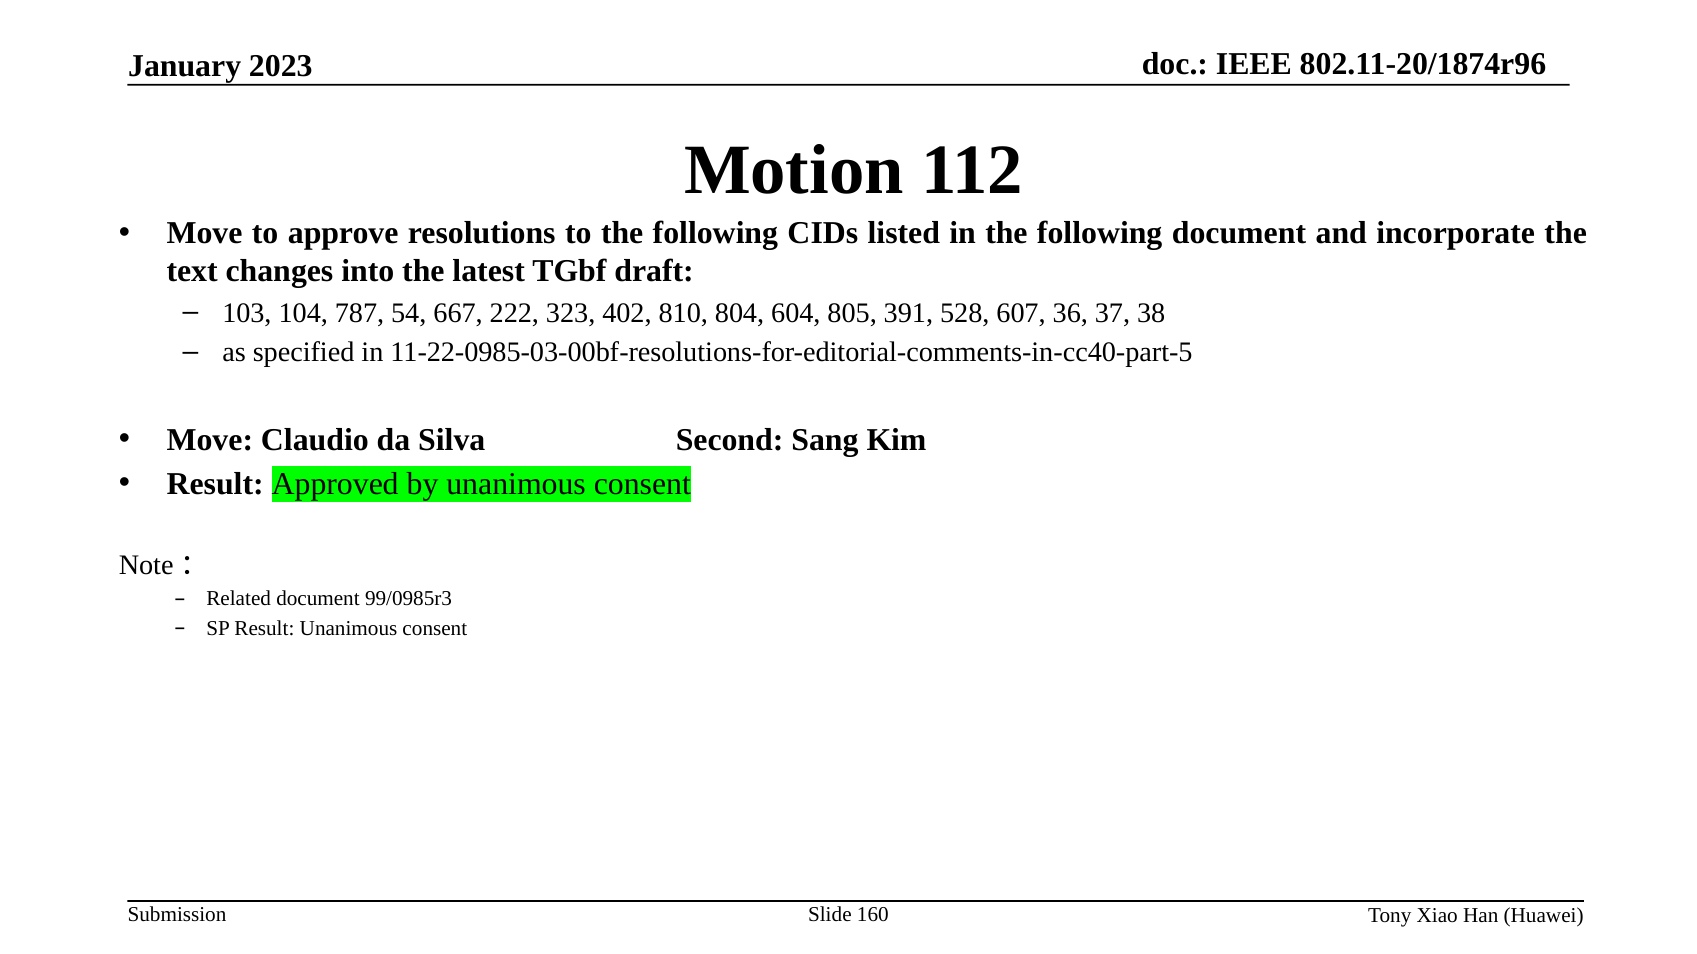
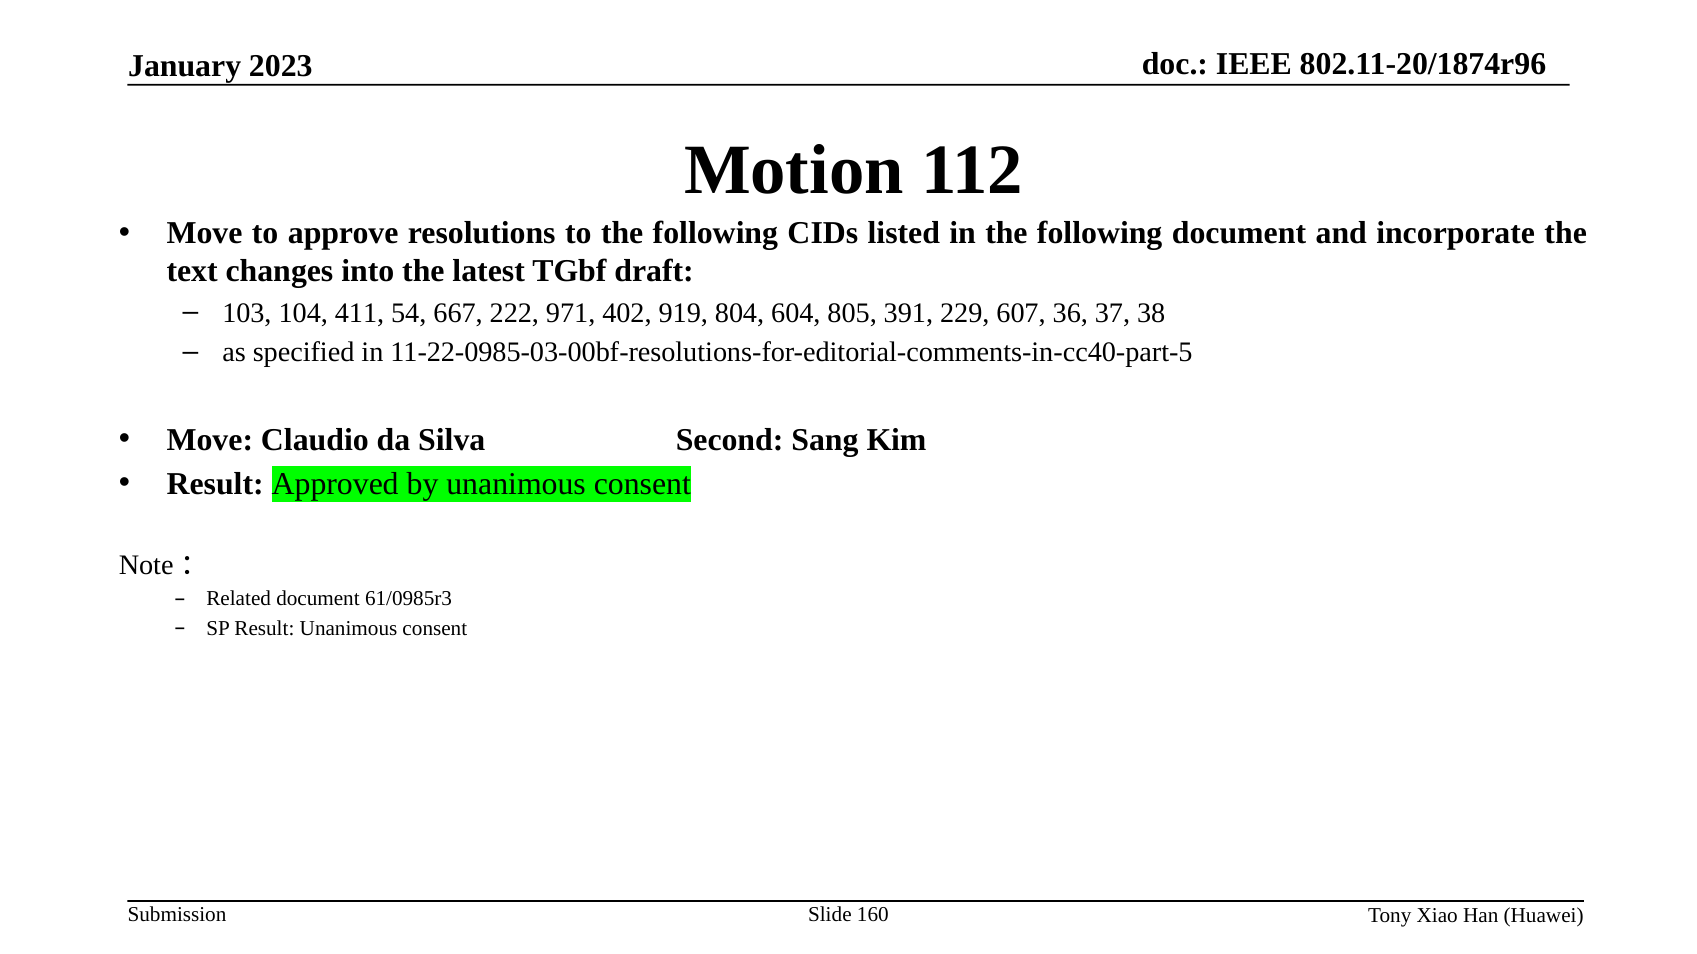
787: 787 -> 411 (360, 313)
323: 323 -> 971 (571, 313)
810: 810 -> 919 (683, 313)
528: 528 -> 229 (965, 313)
99/0985r3: 99/0985r3 -> 61/0985r3 (409, 599)
